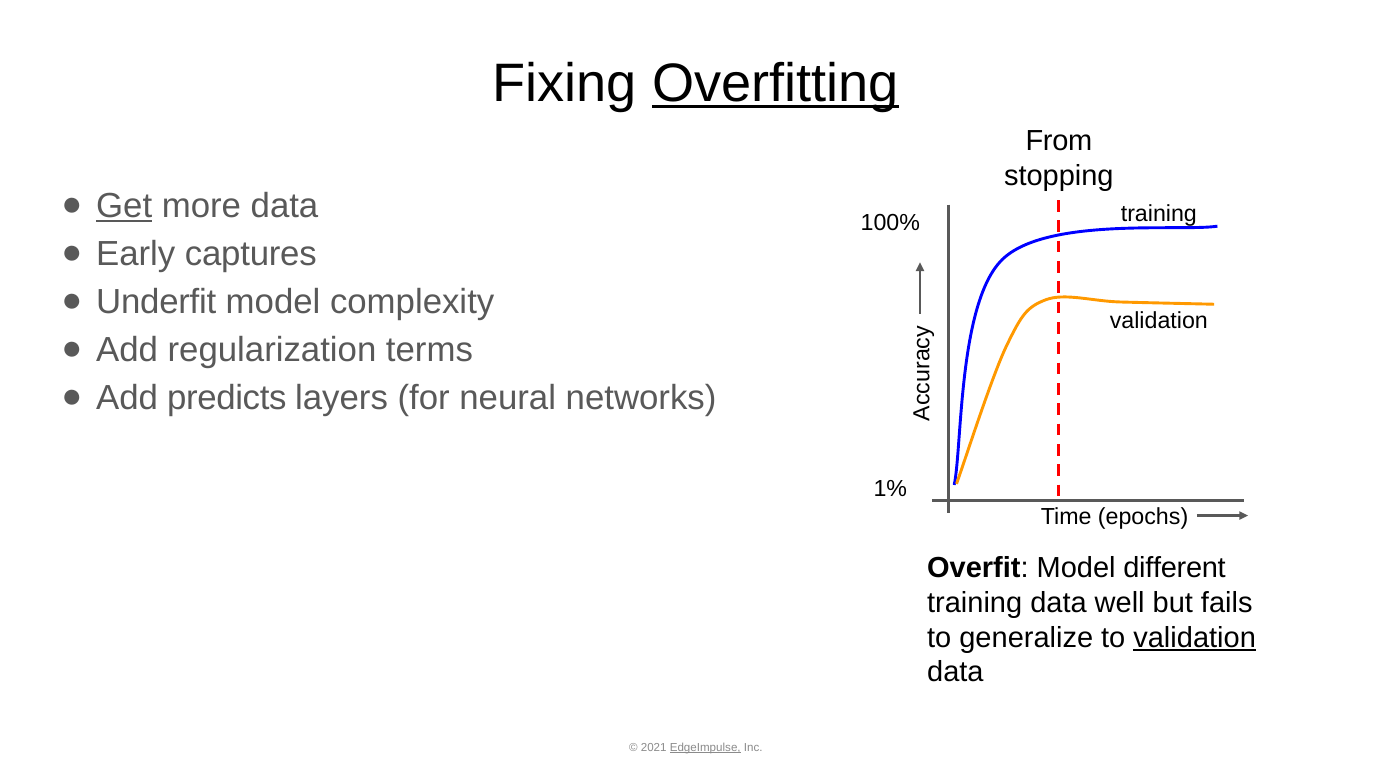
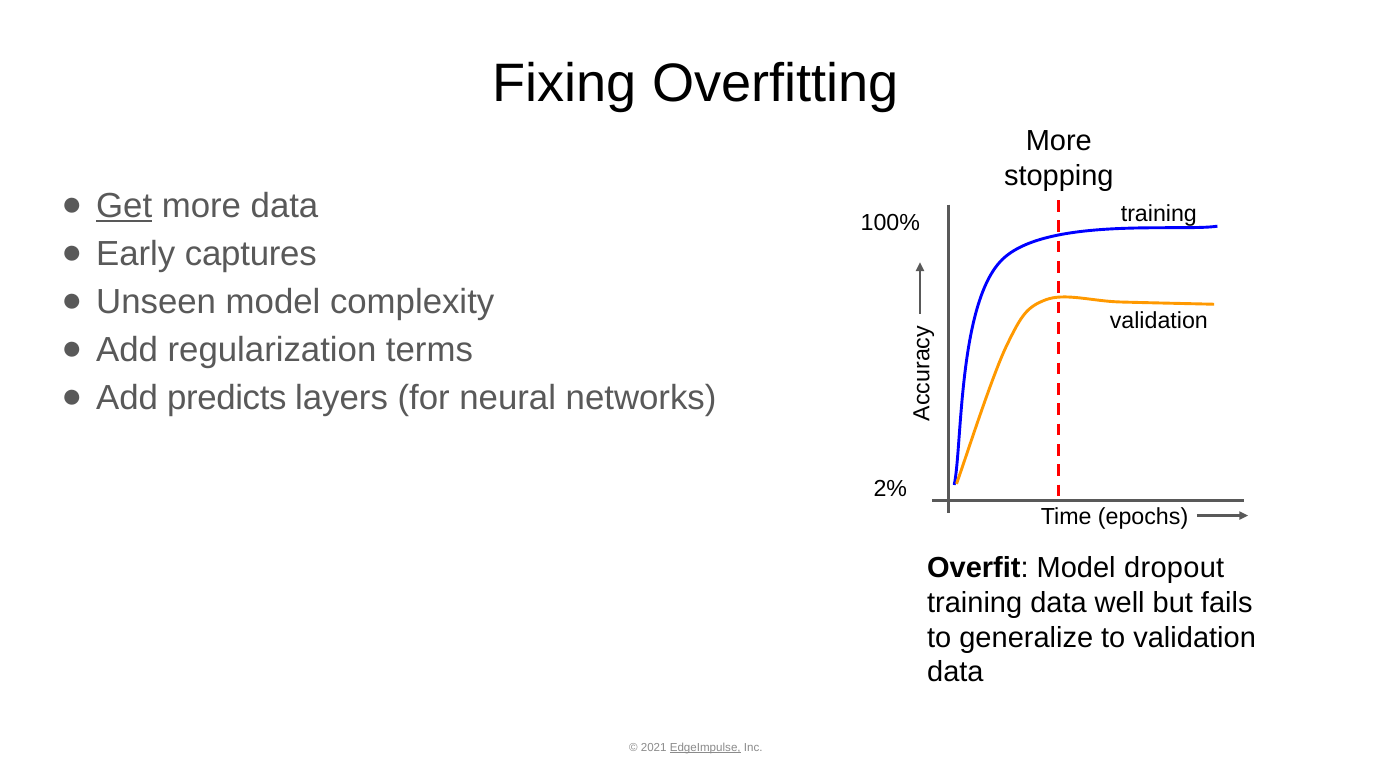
Overfitting underline: present -> none (775, 83)
From: From -> More (1059, 141)
Underfit: Underfit -> Unseen (156, 302)
1%: 1% -> 2% (890, 489)
different: different -> dropout (1174, 568)
validation underline: present -> none (1195, 638)
